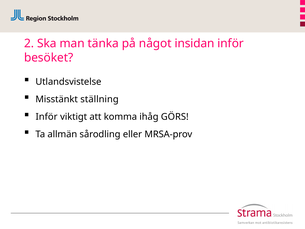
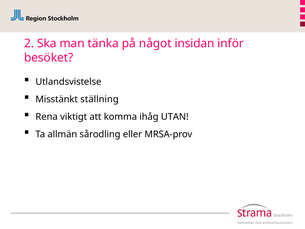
Inför: Inför -> Rena (47, 117)
GÖRS: GÖRS -> UTAN (175, 117)
